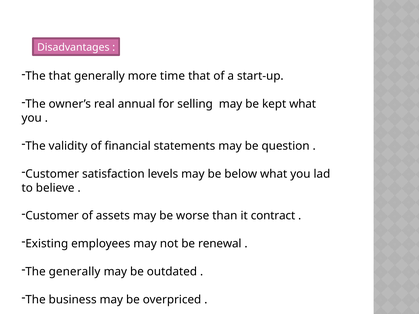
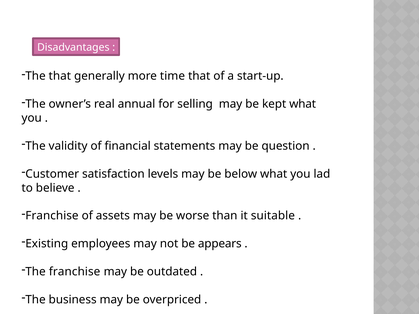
Customer: Customer -> Franchise (52, 216)
contract: contract -> suitable (273, 216)
renewal: renewal -> appears (220, 244)
The generally: generally -> franchise (75, 272)
